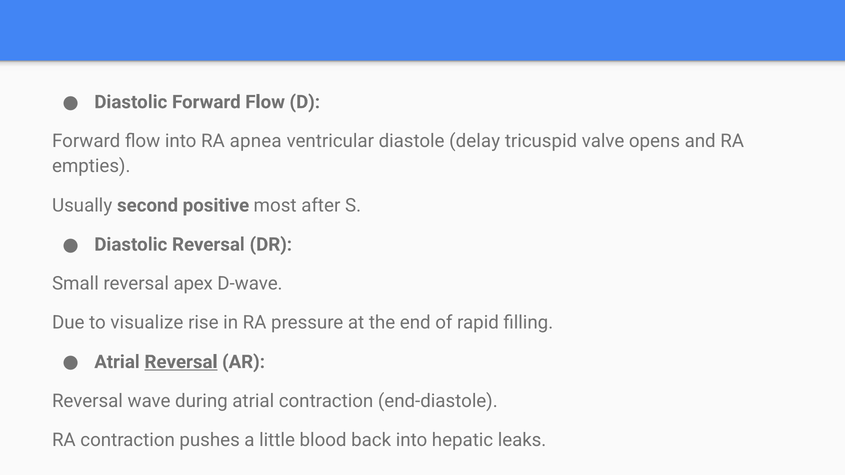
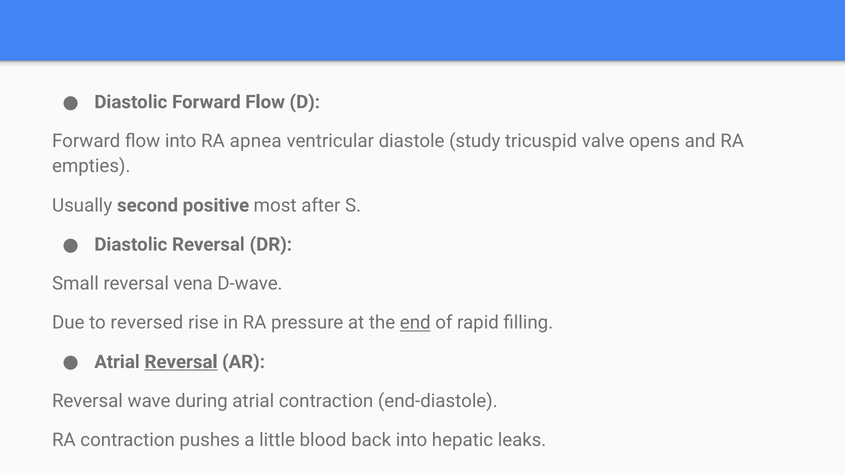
delay: delay -> study (475, 141)
apex: apex -> vena (193, 284)
visualize: visualize -> reversed (147, 323)
end underline: none -> present (415, 323)
